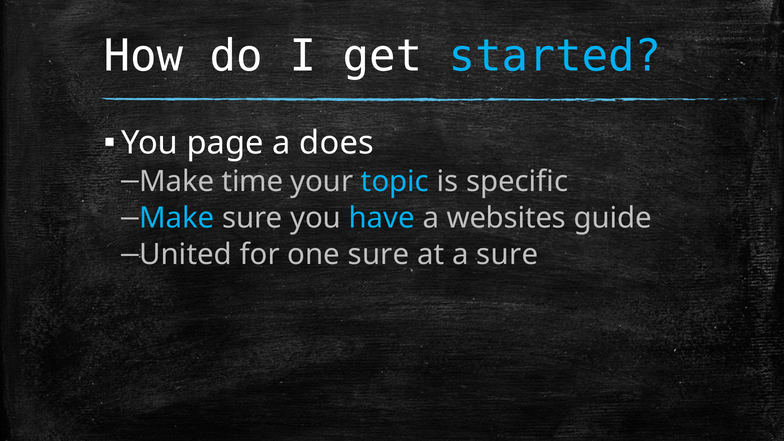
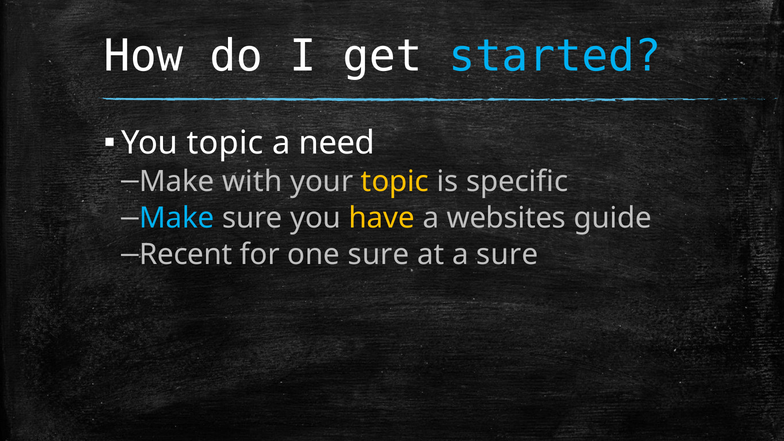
You page: page -> topic (225, 143)
does: does -> need (337, 143)
time: time -> with (252, 181)
topic colour: light blue -> yellow (395, 181)
have colour: light blue -> yellow (382, 218)
United: United -> Recent (186, 255)
